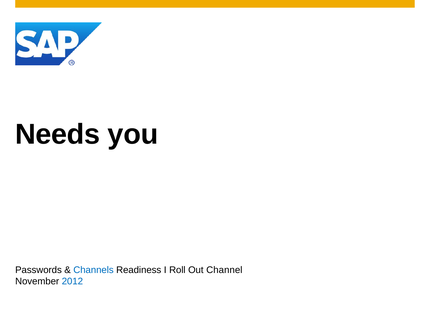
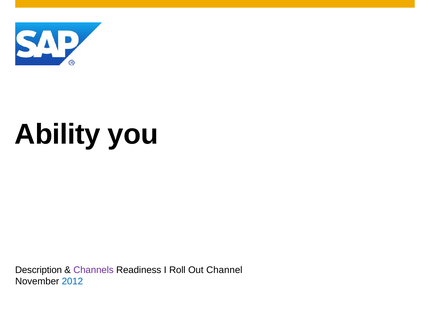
Needs: Needs -> Ability (58, 134)
Passwords: Passwords -> Description (39, 269)
Channels colour: blue -> purple (94, 269)
